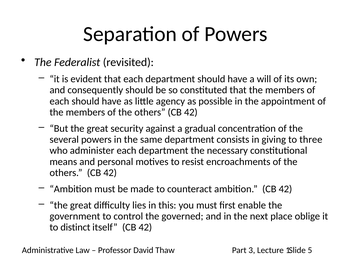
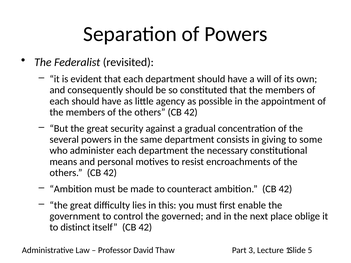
three: three -> some (311, 140)
